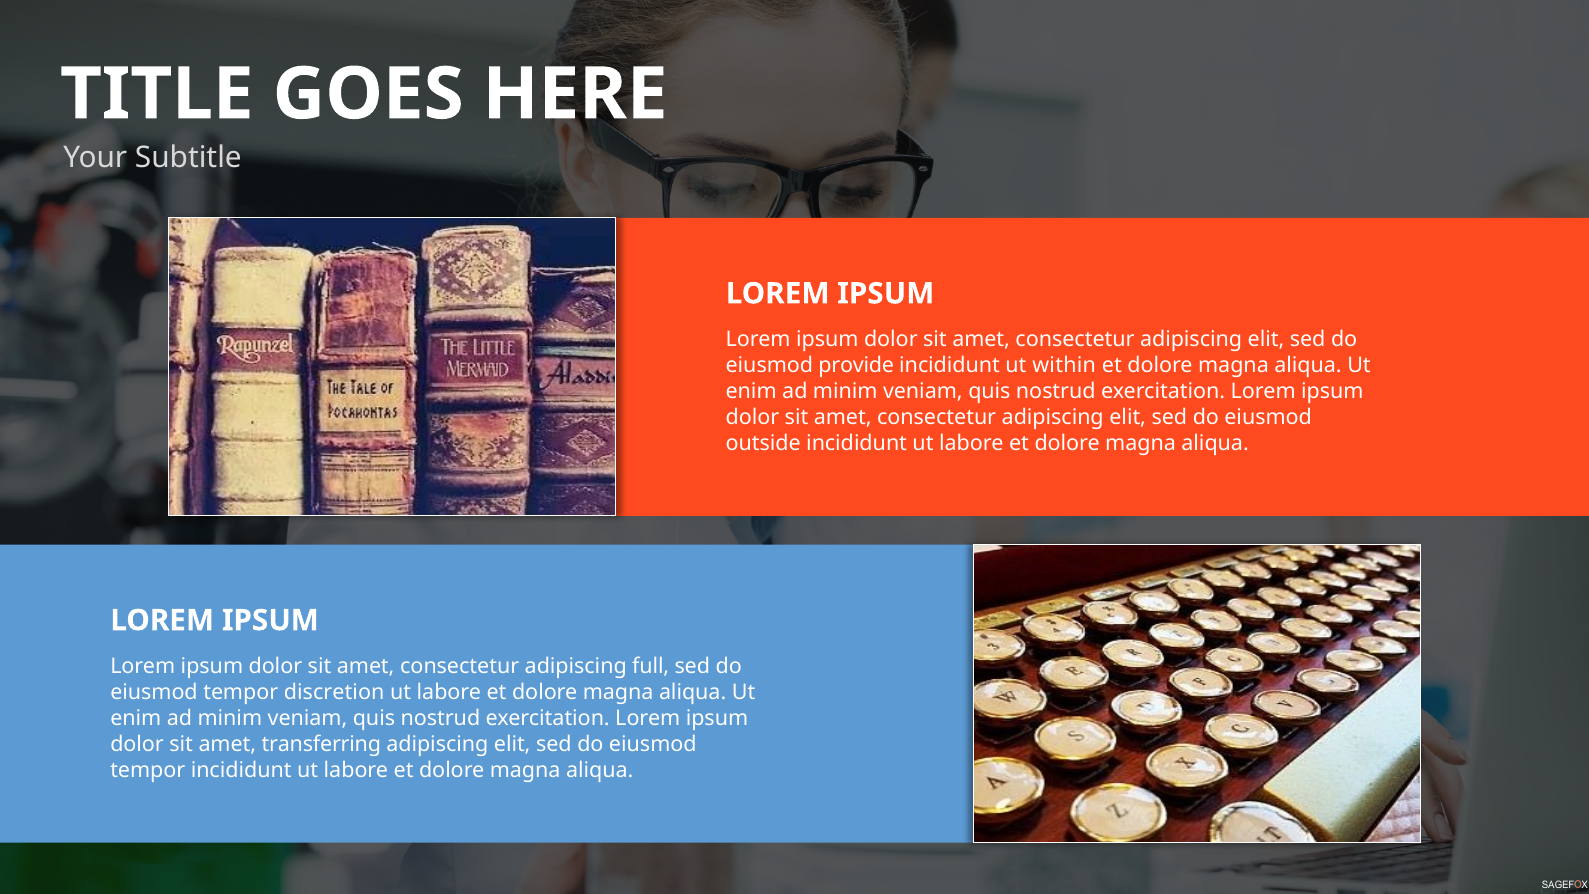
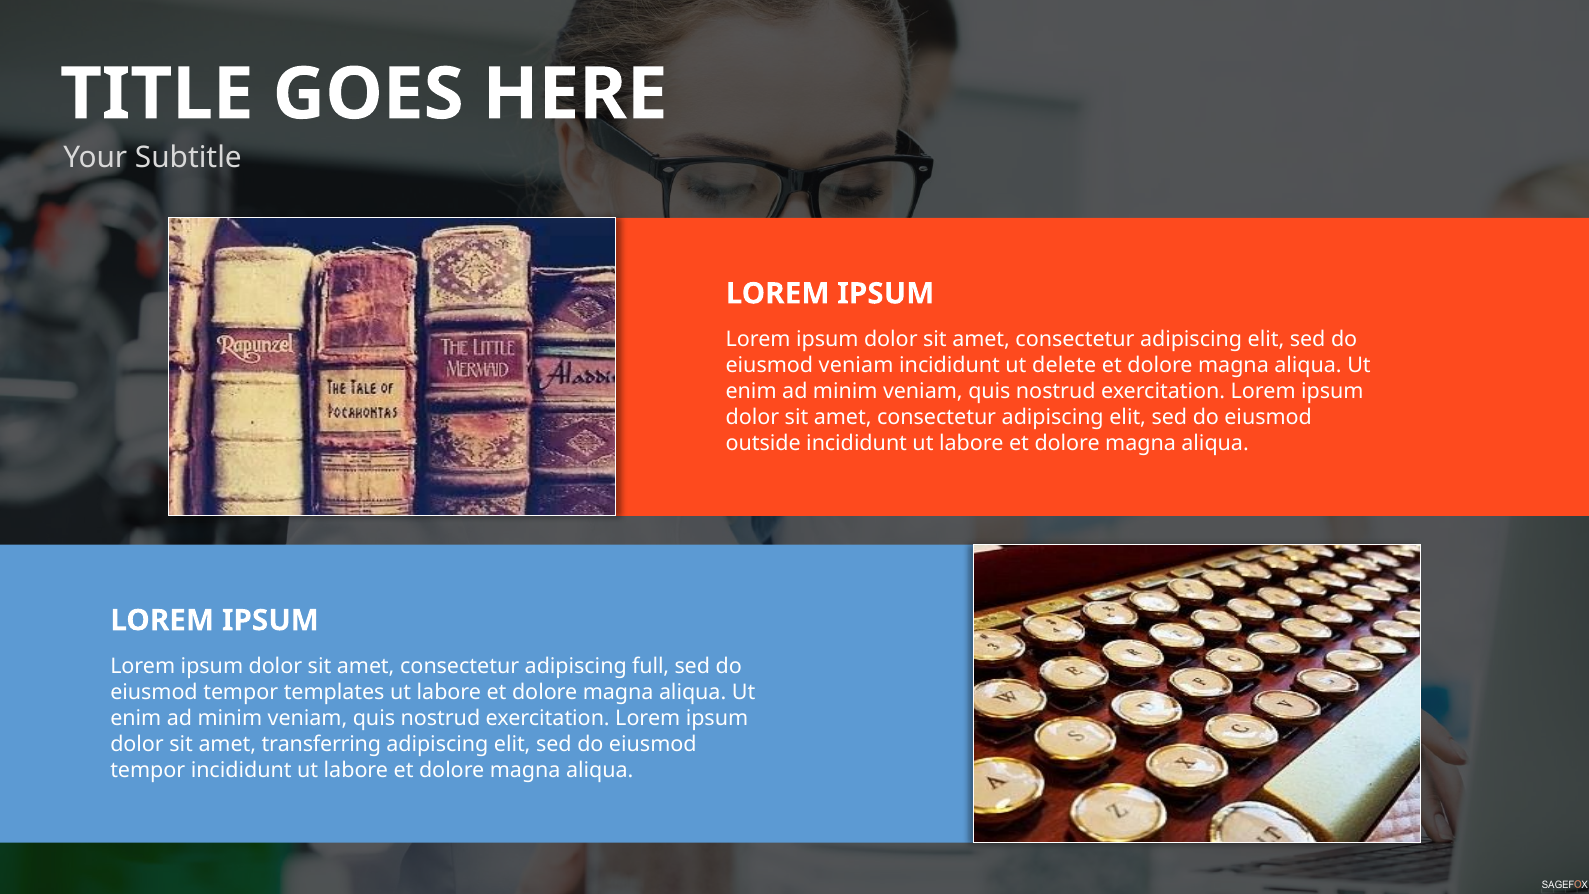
eiusmod provide: provide -> veniam (856, 366)
within: within -> delete (1064, 366)
discretion: discretion -> templates (334, 692)
